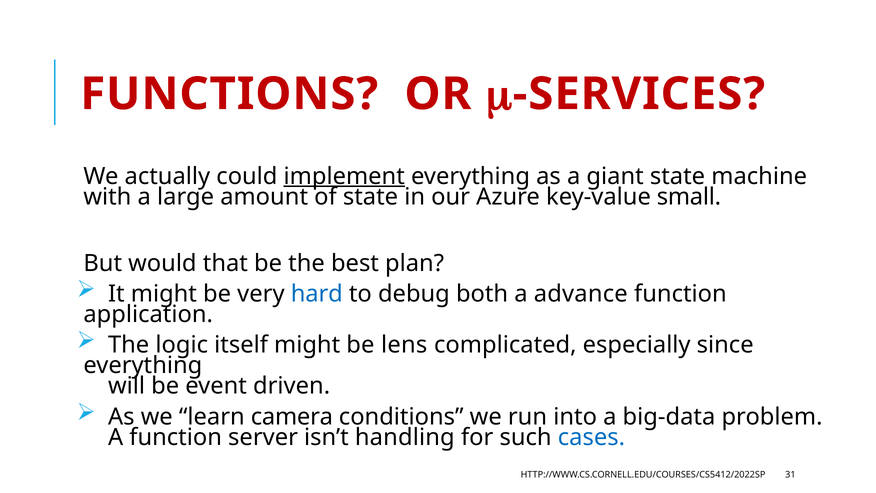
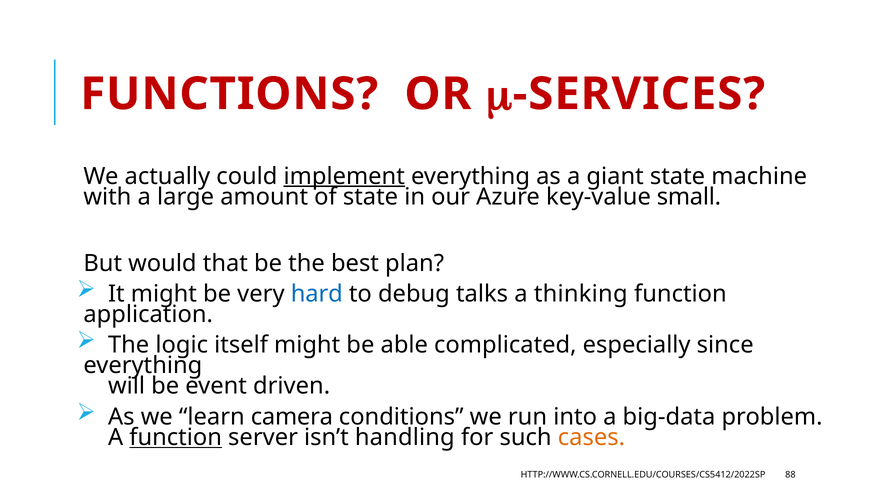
both: both -> talks (482, 294)
advance: advance -> thinking (581, 294)
lens: lens -> able (404, 345)
function underline: none -> present (176, 437)
cases colour: blue -> orange (591, 437)
31: 31 -> 88 (790, 475)
